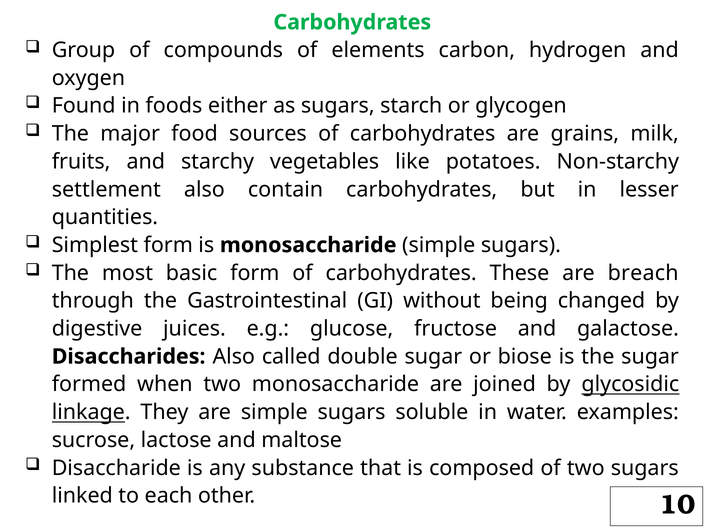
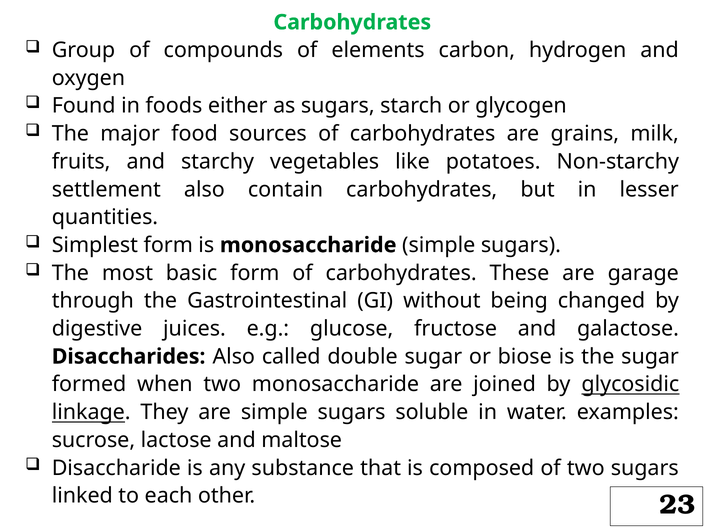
breach: breach -> garage (643, 273)
10: 10 -> 23 (678, 505)
